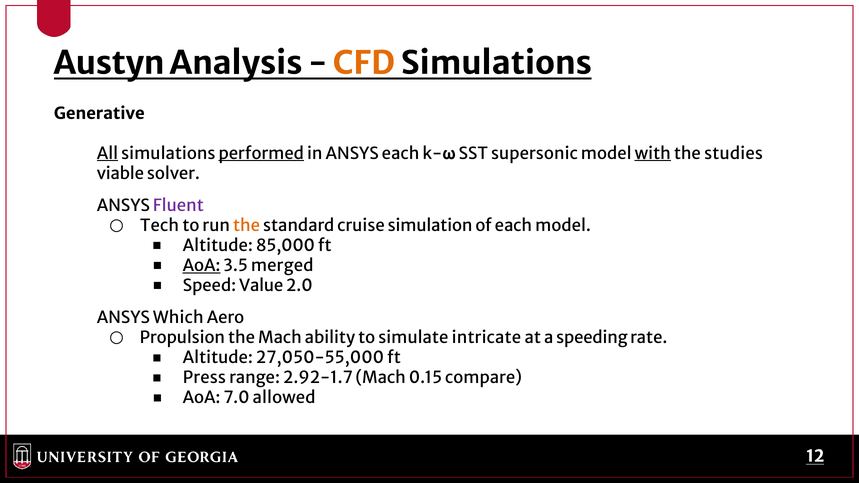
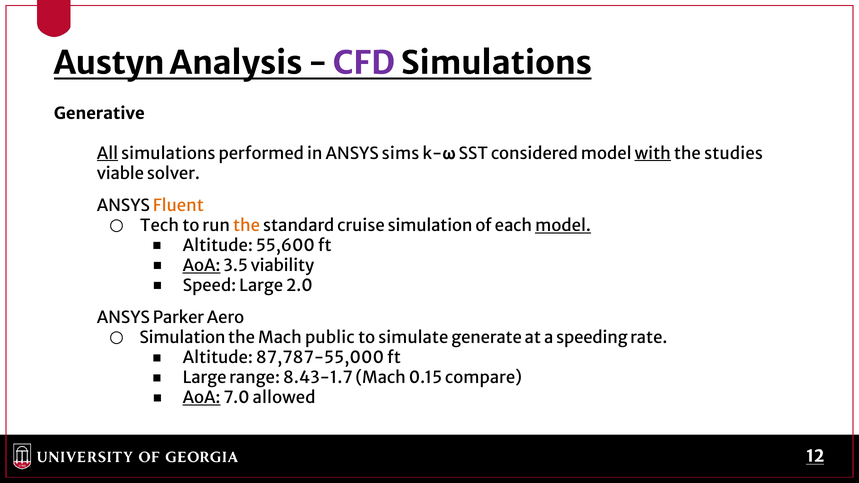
CFD colour: orange -> purple (364, 63)
performed underline: present -> none (261, 154)
ANSYS each: each -> sims (401, 154)
supersonic: supersonic -> considered (534, 154)
Fluent colour: purple -> orange (178, 206)
model underline: none -> present (563, 226)
85,000: 85,000 -> 55,600 (285, 246)
merged: merged -> viability (282, 266)
Speed Value: Value -> Large (261, 286)
Which: Which -> Parker (178, 318)
Propulsion: Propulsion -> Simulation (182, 338)
ability: ability -> public (330, 338)
intricate: intricate -> generate (487, 338)
27,050-55,000: 27,050-55,000 -> 87,787-55,000 (320, 358)
Press: Press -> Large (205, 378)
2.92-1.7: 2.92-1.7 -> 8.43-1.7 (318, 378)
AoA underline: none -> present (202, 398)
